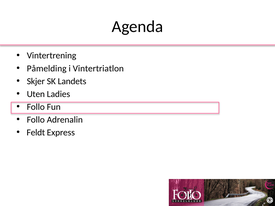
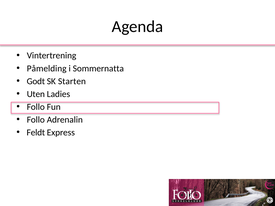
Vintertriatlon: Vintertriatlon -> Sommernatta (98, 68)
Skjer: Skjer -> Godt (36, 81)
Landets: Landets -> Starten (72, 81)
